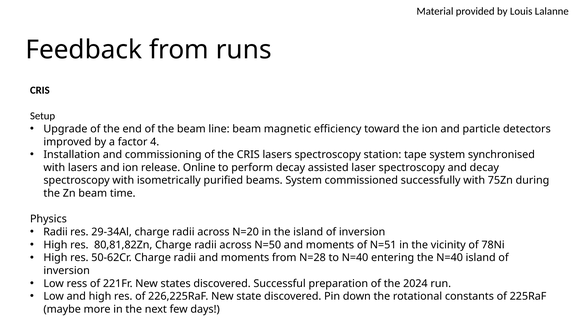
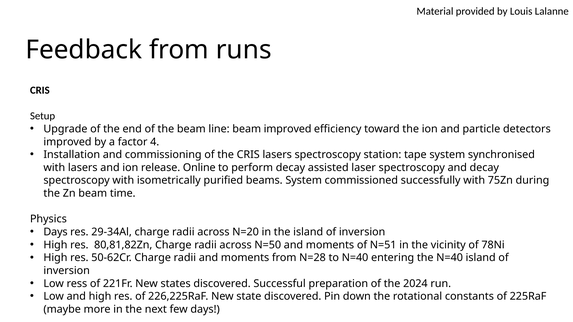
beam magnetic: magnetic -> improved (288, 129)
Radii: Radii -> Days (56, 232)
